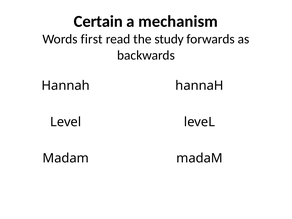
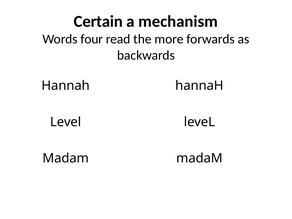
first: first -> four (92, 39)
study: study -> more (169, 39)
